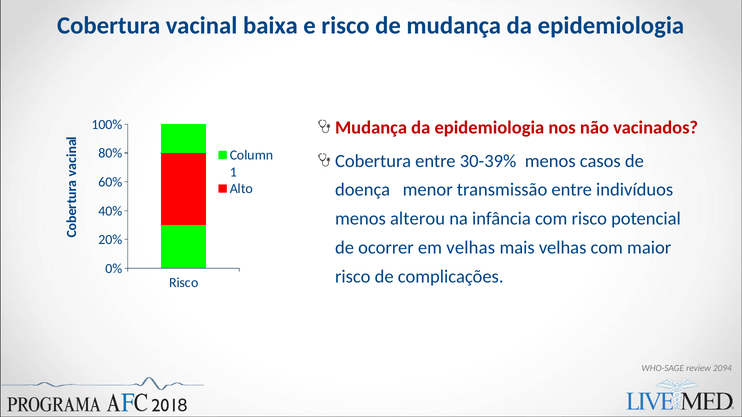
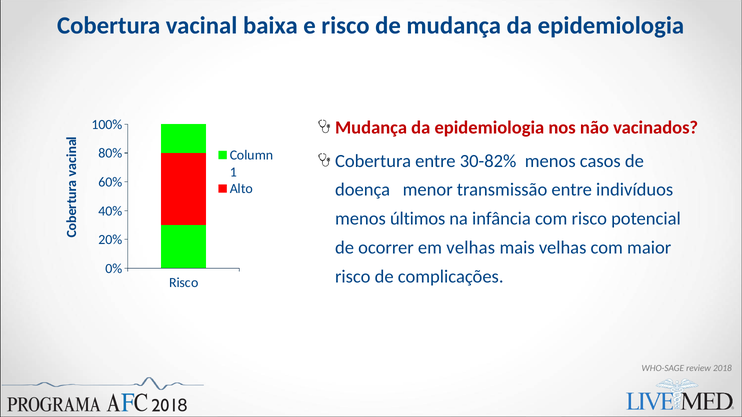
30-39%: 30-39% -> 30-82% (488, 161)
alterou: alterou -> últimos (418, 219)
2094: 2094 -> 2018 (722, 369)
